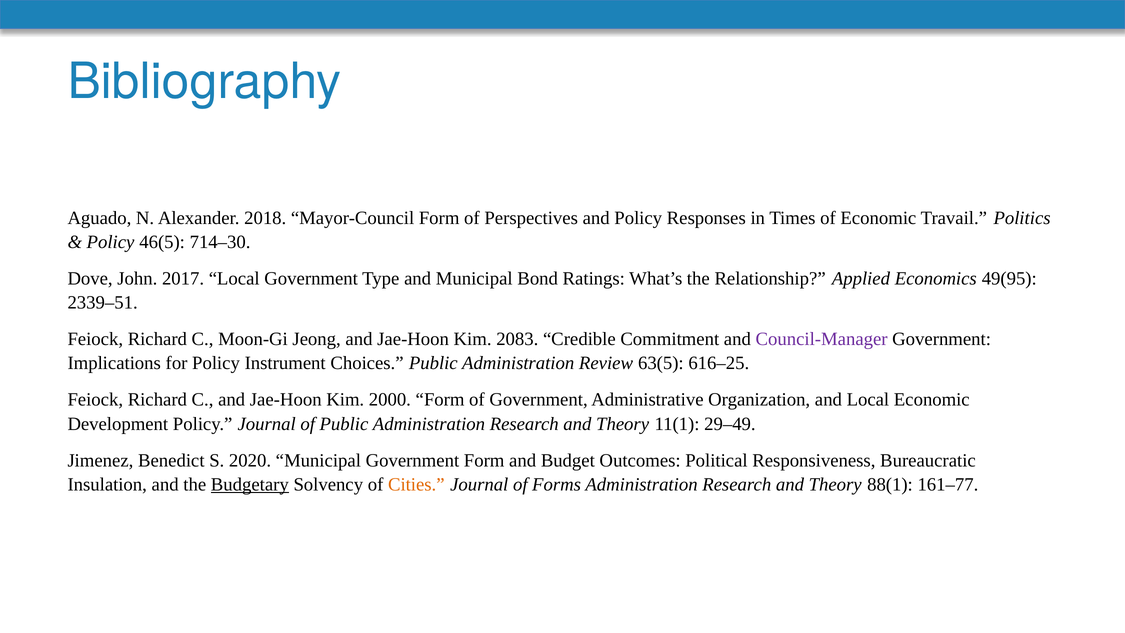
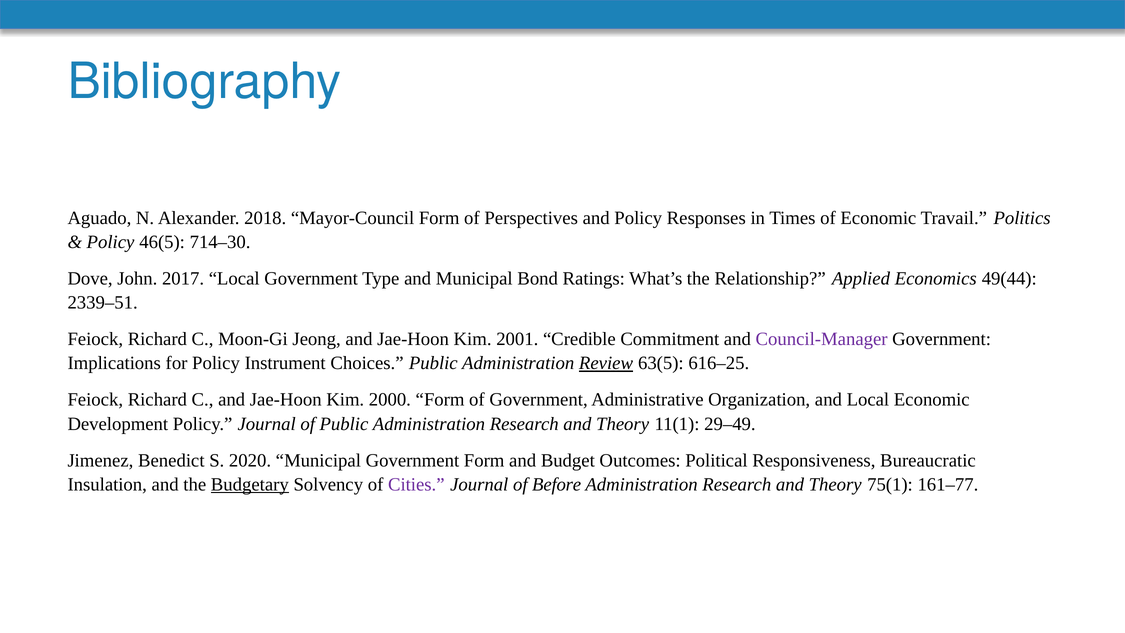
49(95: 49(95 -> 49(44 (1009, 278)
2083: 2083 -> 2001 (517, 339)
Review underline: none -> present (606, 363)
Cities colour: orange -> purple (416, 484)
Forms: Forms -> Before (557, 484)
88(1: 88(1 -> 75(1 (890, 484)
